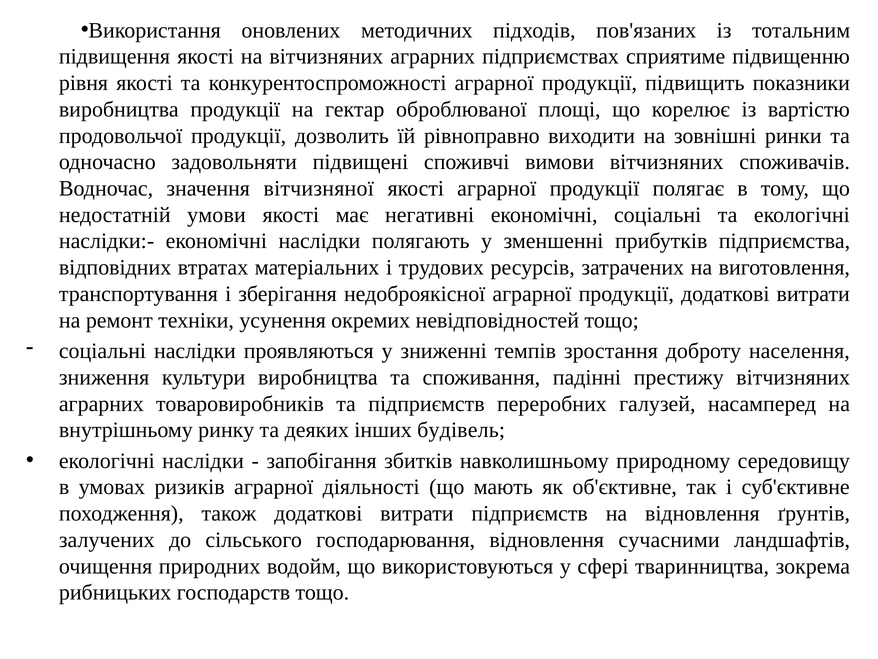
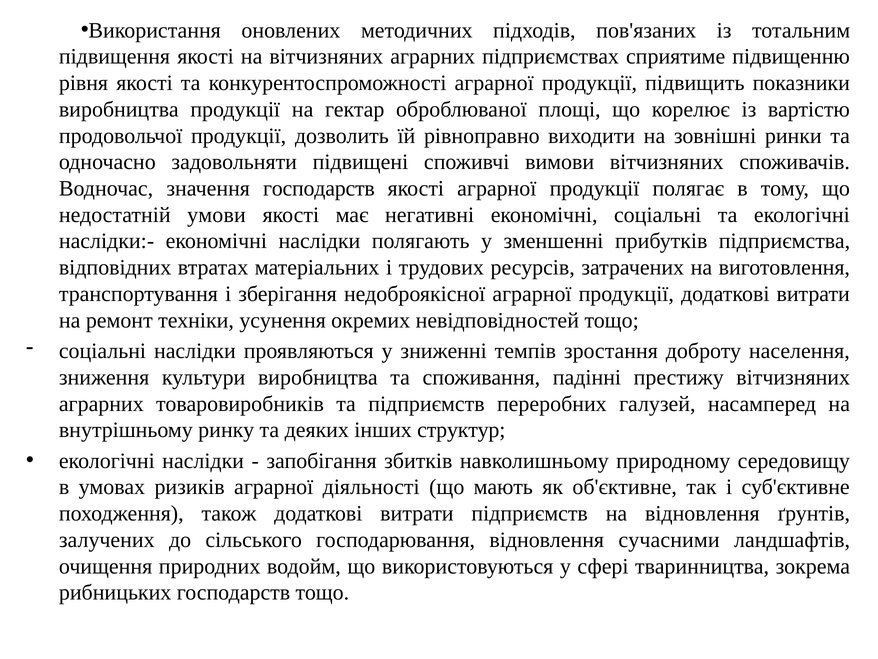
значення вітчизняної: вітчизняної -> господарств (319, 188)
будівель: будівель -> структур (461, 430)
